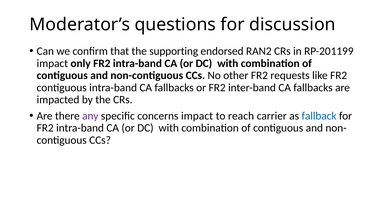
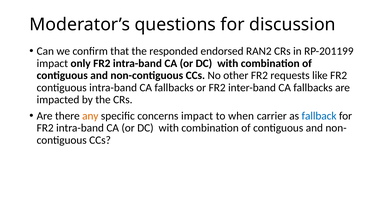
supporting: supporting -> responded (174, 51)
any colour: purple -> orange (90, 116)
reach: reach -> when (241, 116)
